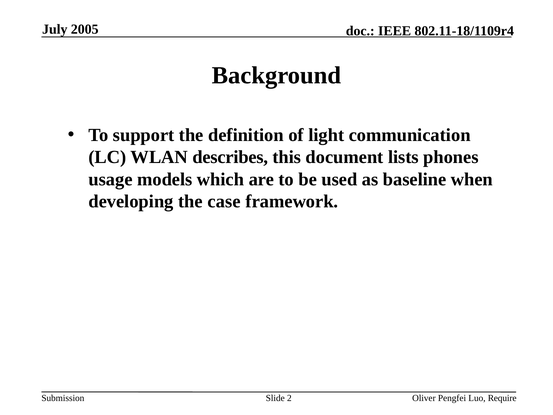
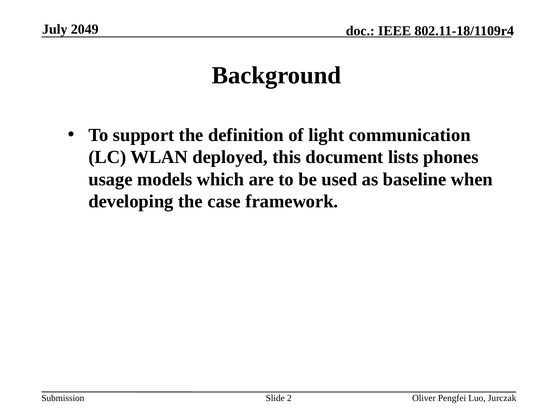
2005: 2005 -> 2049 (85, 29)
describes: describes -> deployed (230, 157)
Require: Require -> Jurczak (502, 398)
